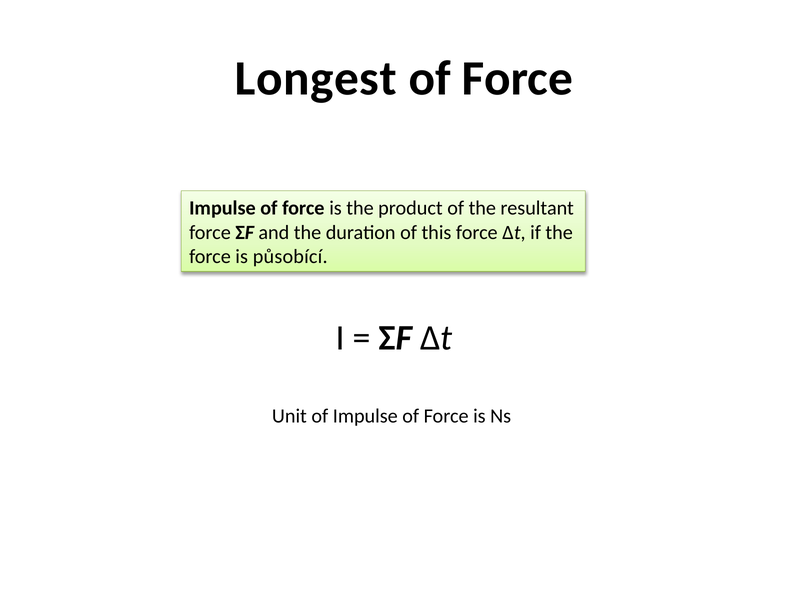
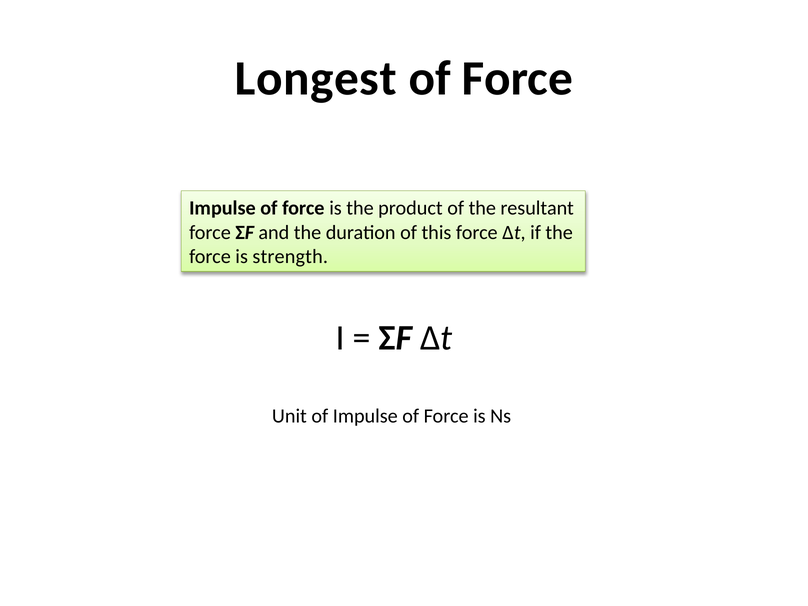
působící: působící -> strength (290, 257)
